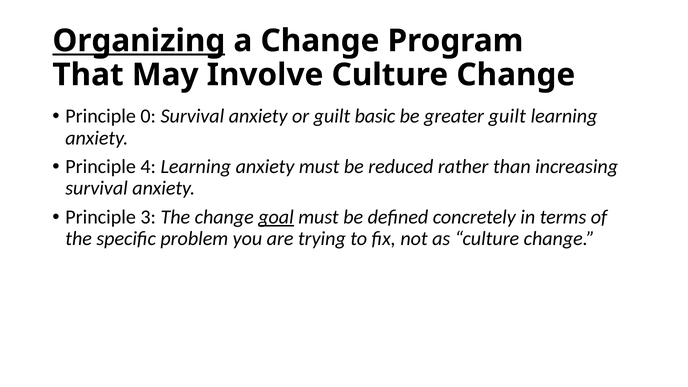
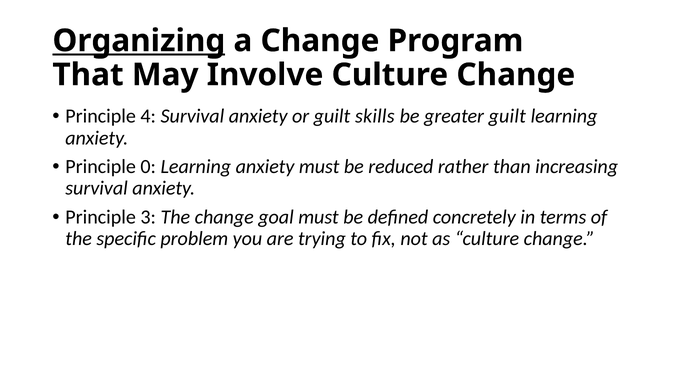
0: 0 -> 4 (148, 116)
basic: basic -> skills (375, 116)
4: 4 -> 0 (148, 167)
goal underline: present -> none (276, 217)
